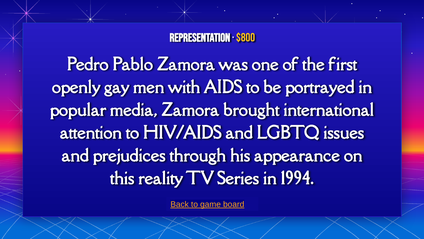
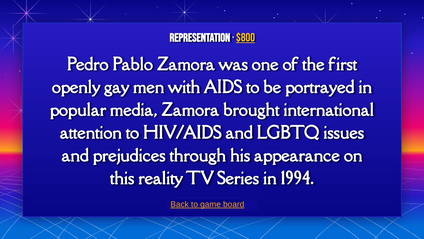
$800 underline: none -> present (246, 38)
